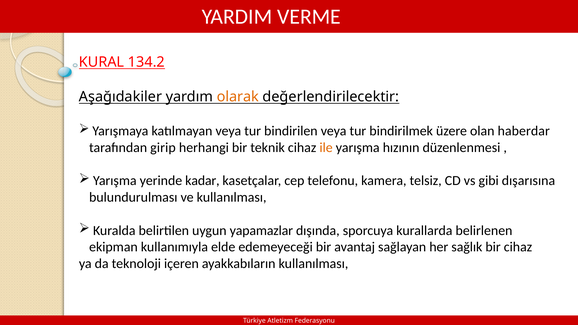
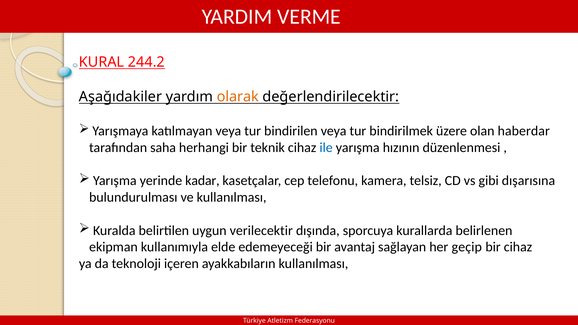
134.2: 134.2 -> 244.2 (146, 62)
girip: girip -> saha (163, 148)
ile colour: orange -> blue (326, 148)
yapamazlar: yapamazlar -> verilecektir (261, 231)
sağlık: sağlık -> geçip (467, 247)
